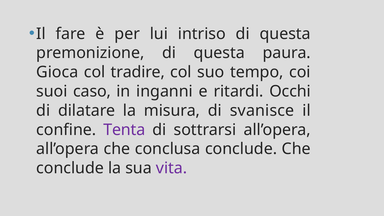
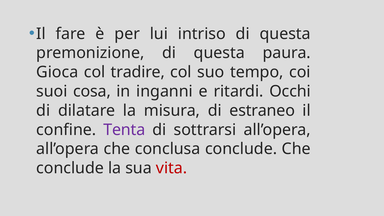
caso: caso -> cosa (92, 91)
svanisce: svanisce -> estraneo (262, 111)
vita colour: purple -> red (172, 168)
